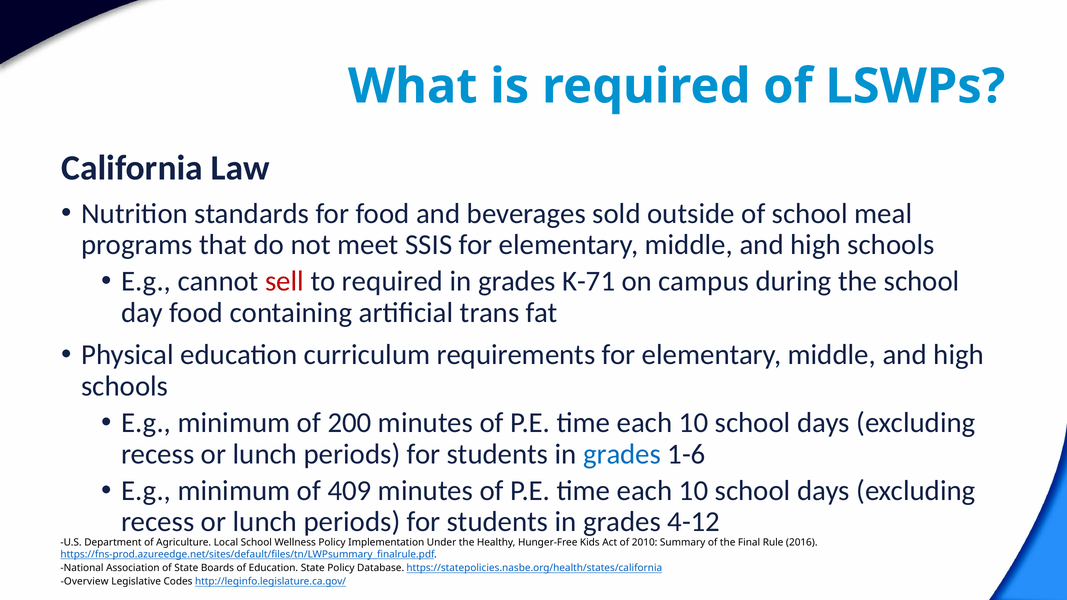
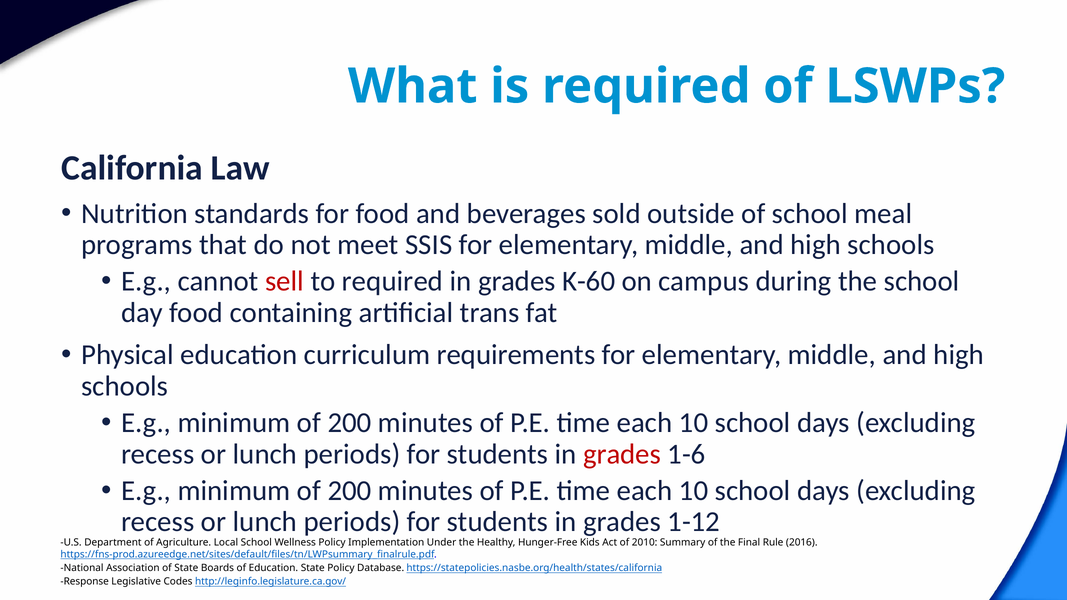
K-71: K-71 -> K-60 (589, 282)
grades colour: blue -> red (622, 454)
409: 409 -> 200 (349, 491)
4-12: 4-12 -> 1-12 (694, 522)
Overview: Overview -> Response (85, 582)
